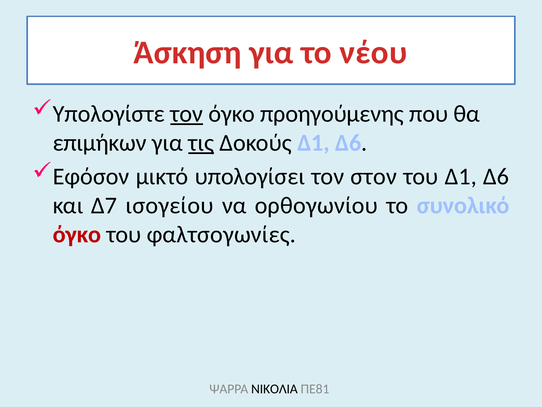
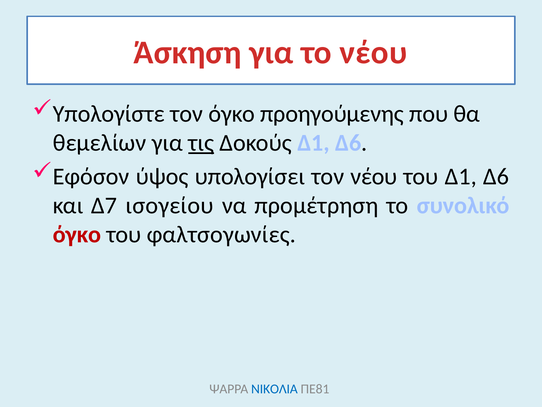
τον underline: present -> none (187, 114)
επιμήκων: επιμήκων -> θεμελίων (100, 143)
μικτό: μικτό -> ύψος (162, 176)
τον στον: στον -> νέου (374, 176)
ορθογωνίου: ορθογωνίου -> προμέτρηση (316, 205)
ΝΙΚΟΛΙΑ colour: black -> blue (274, 389)
